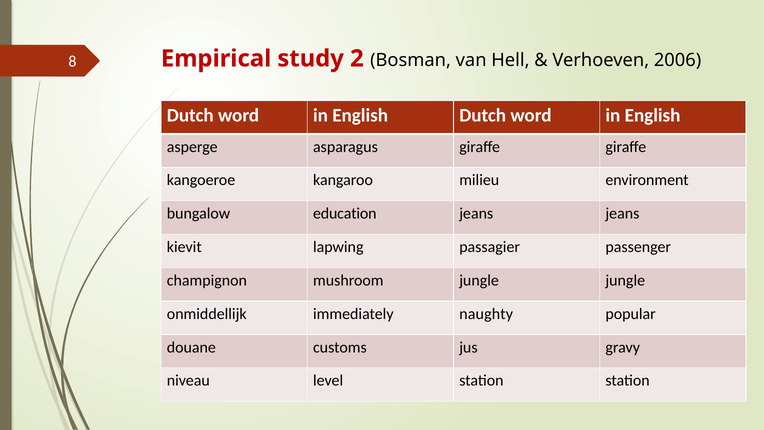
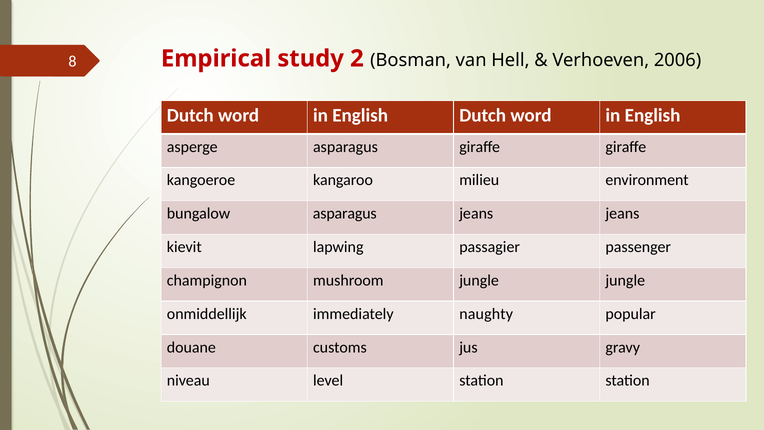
bungalow education: education -> asparagus (345, 213)
